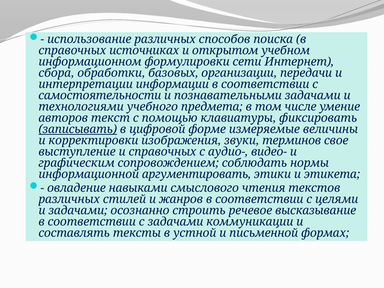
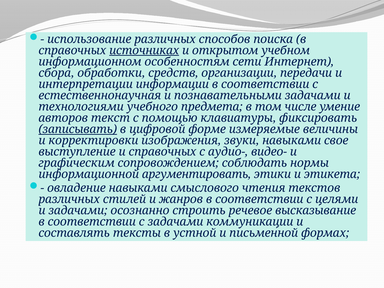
источниках underline: none -> present (144, 50)
формулировки: формулировки -> особенностям (187, 62)
базовых: базовых -> средств (173, 73)
самостоятельности: самостоятельности -> естественнонаучная (100, 95)
звуки терминов: терминов -> навыками (292, 141)
